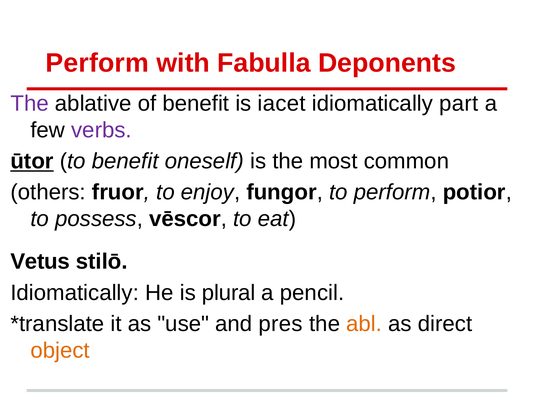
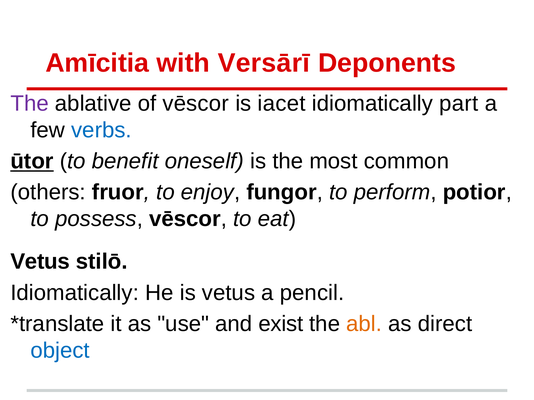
Perform: Perform -> Amīcitia (97, 63)
Fabulla: Fabulla -> Versārī (264, 63)
of benefit: benefit -> vēscor (196, 103)
verbs colour: purple -> blue (101, 130)
is plural: plural -> vetus (229, 293)
pres: pres -> exist (281, 324)
object colour: orange -> blue (60, 351)
